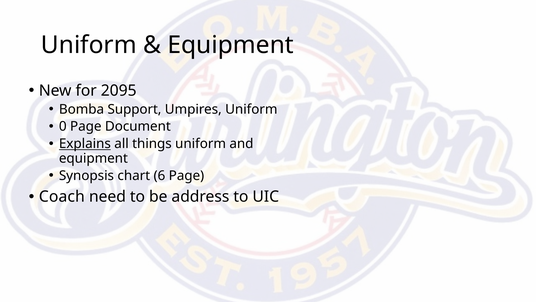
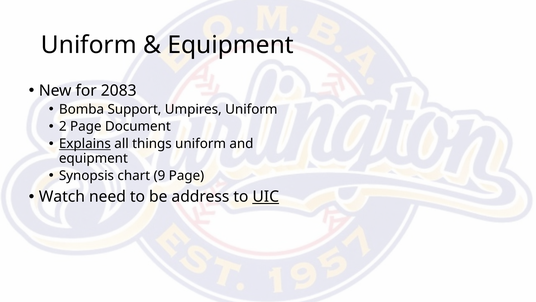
2095: 2095 -> 2083 (119, 91)
0: 0 -> 2 (63, 126)
6: 6 -> 9 (159, 175)
Coach: Coach -> Watch (62, 197)
UIC underline: none -> present (266, 197)
